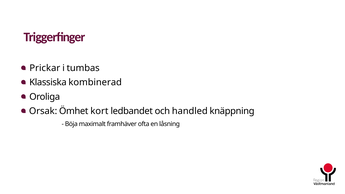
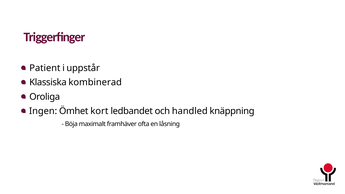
Prickar: Prickar -> Patient (45, 68)
tumbas: tumbas -> uppstår (83, 68)
Orsak: Orsak -> Ingen (43, 111)
